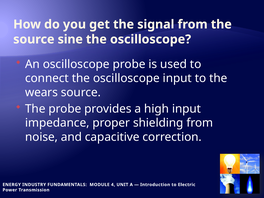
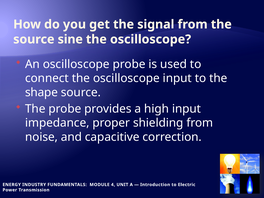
wears: wears -> shape (41, 92)
